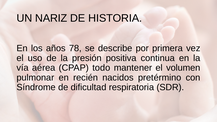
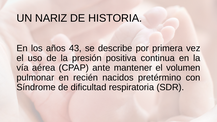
78: 78 -> 43 (75, 48)
todo: todo -> ante (101, 68)
